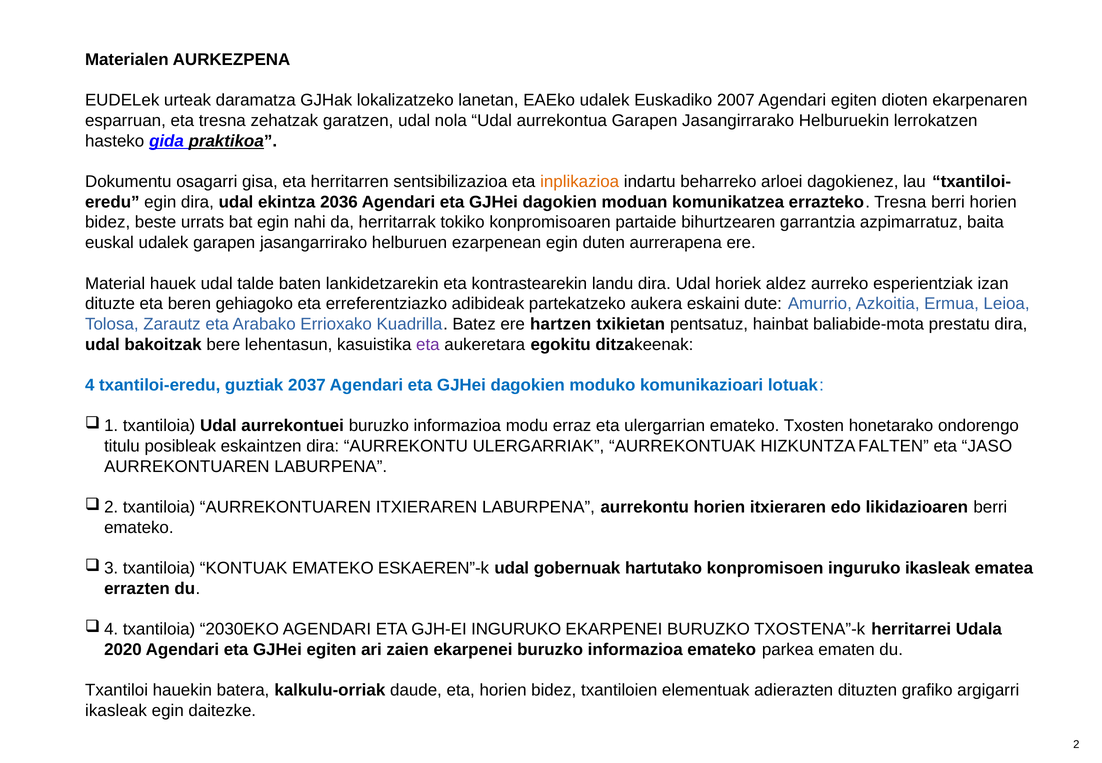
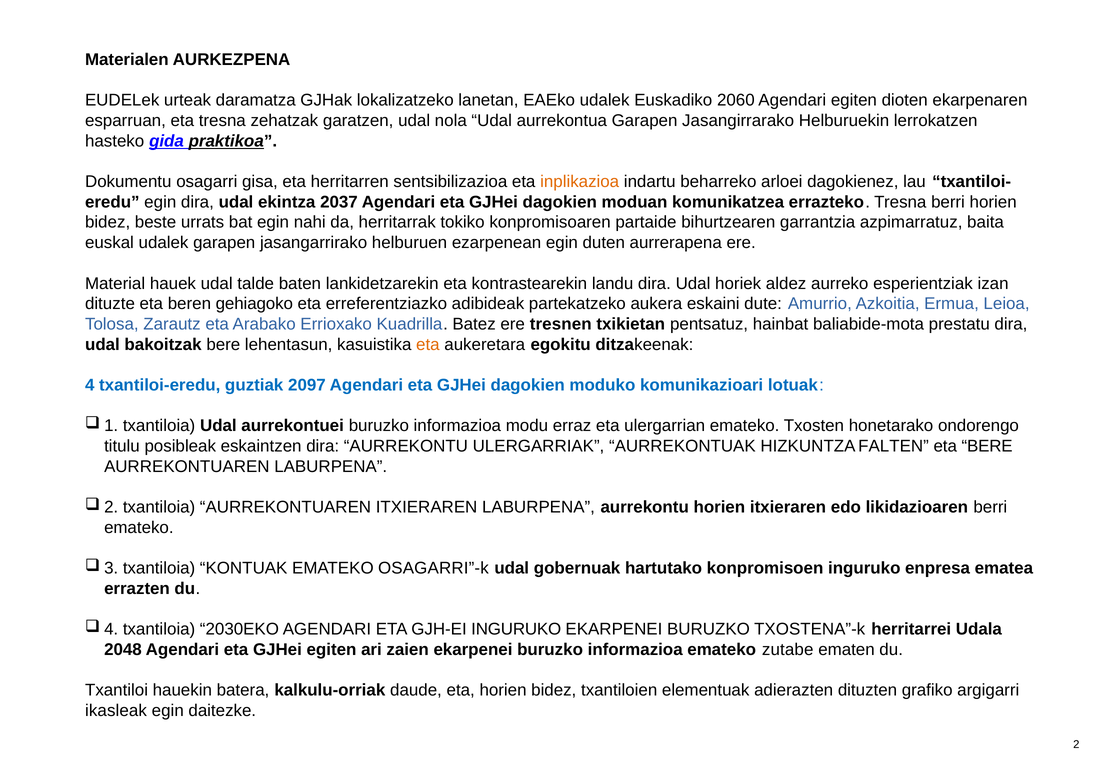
2007: 2007 -> 2060 (736, 100)
2036: 2036 -> 2037 (339, 202)
hartzen: hartzen -> tresnen (561, 324)
eta colour: purple -> orange (428, 344)
2037: 2037 -> 2097 (307, 385)
eta JASO: JASO -> BERE (987, 446)
ESKAEREN”-k: ESKAEREN”-k -> OSAGARRI”-k (433, 568)
inguruko ikasleak: ikasleak -> enpresa (938, 568)
2020: 2020 -> 2048 (123, 650)
parkea: parkea -> zutabe (788, 650)
